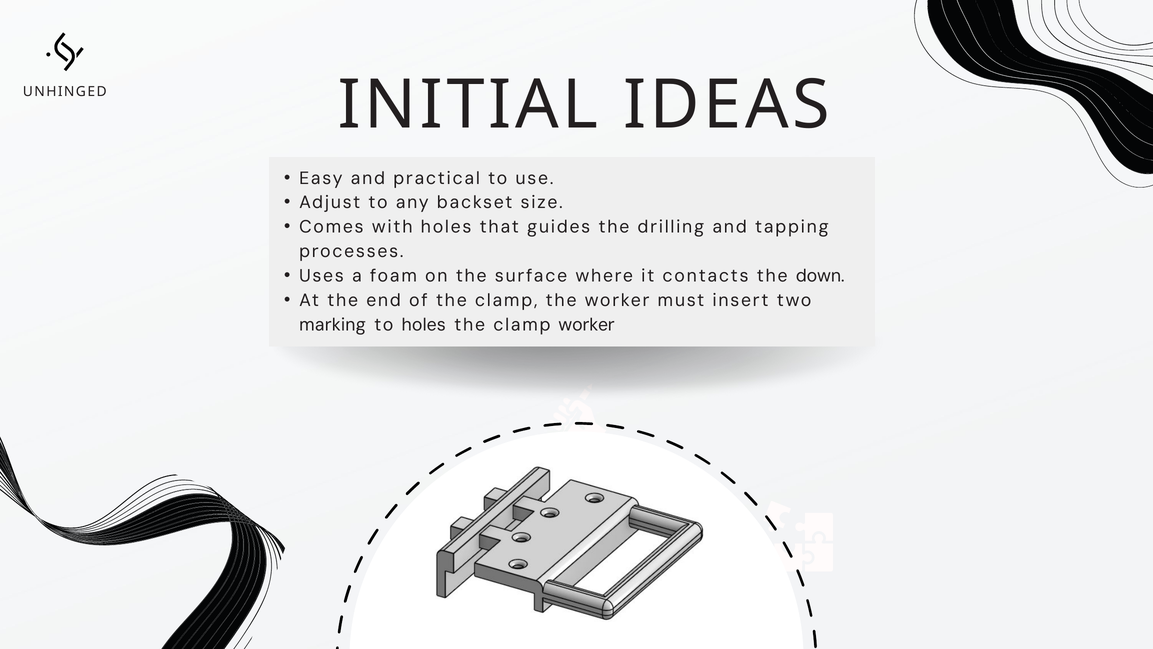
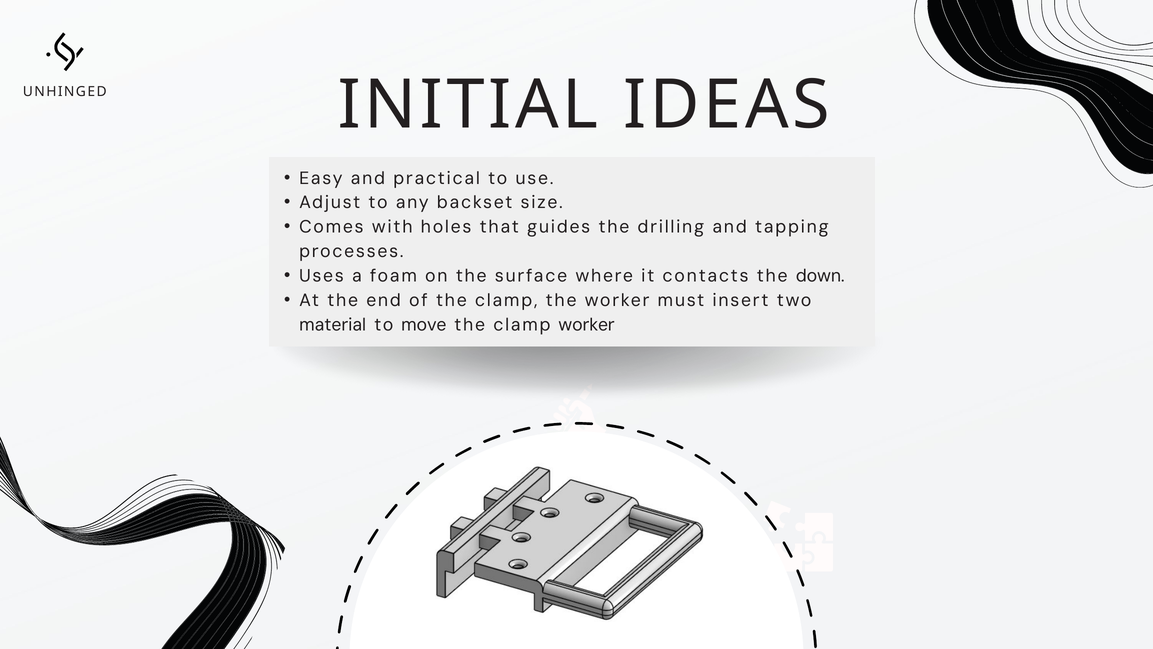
marking: marking -> material (333, 325)
to holes: holes -> move (424, 325)
